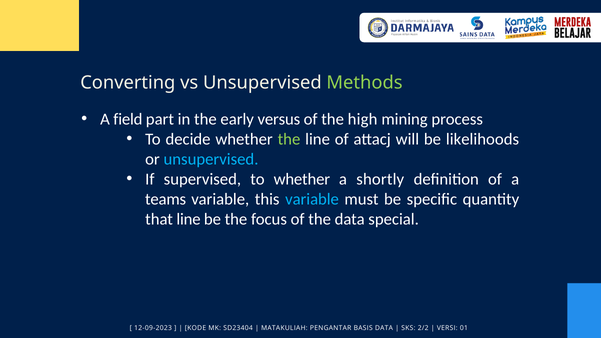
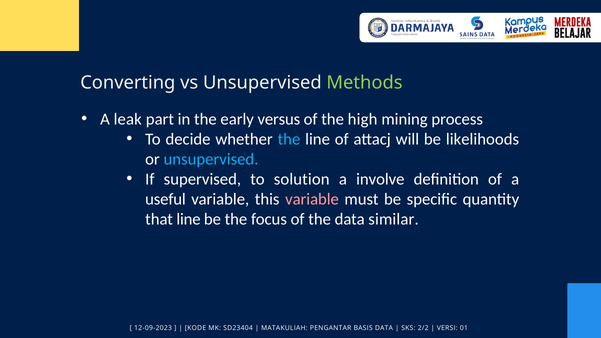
field: field -> leak (128, 119)
the colour: light green -> light blue (289, 139)
to whether: whether -> solution (302, 179)
shortly: shortly -> involve (380, 179)
teams: teams -> useful (166, 199)
variable colour: light blue -> pink (312, 199)
special: special -> similar (394, 219)
